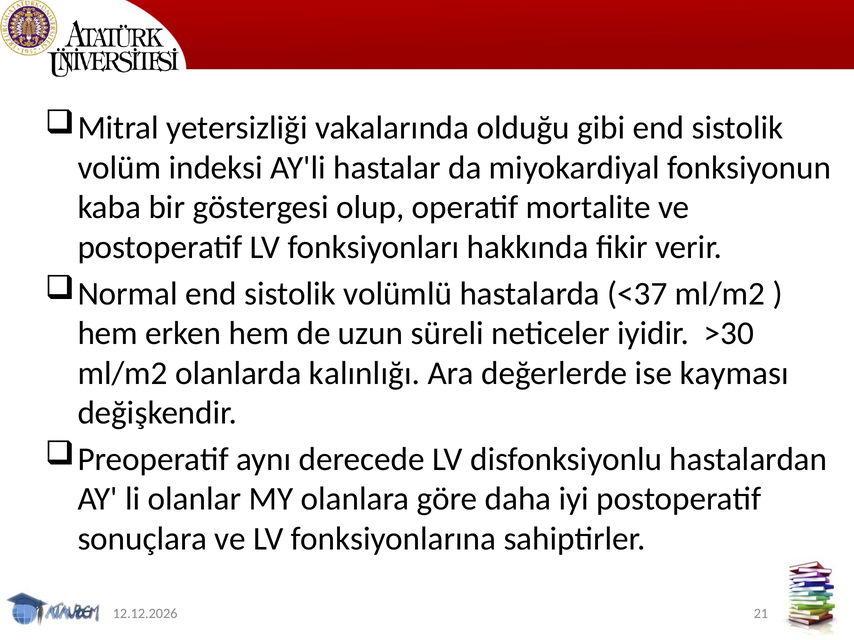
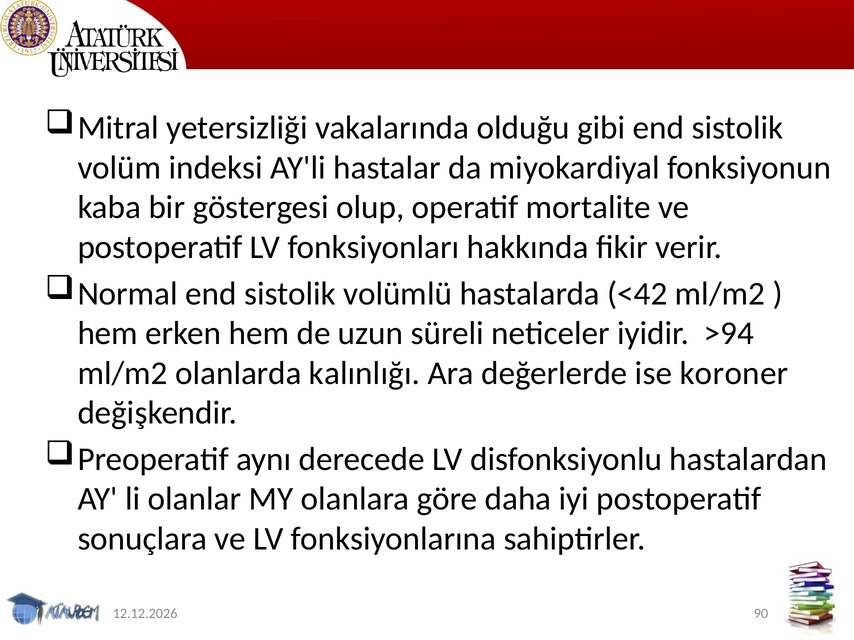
<37: <37 -> <42 (637, 294)
>30: >30 -> >94 (729, 334)
kayması: kayması -> koroner (734, 373)
21: 21 -> 90 (761, 614)
